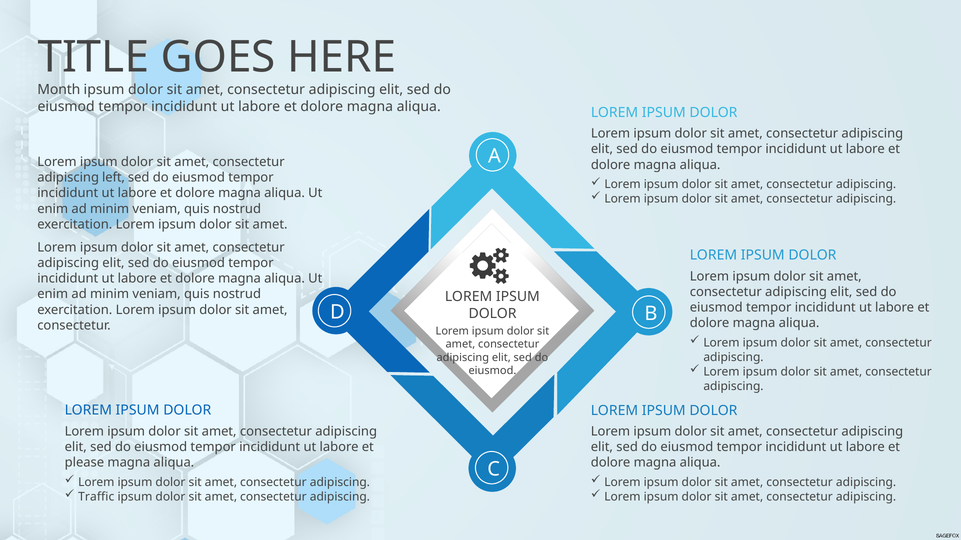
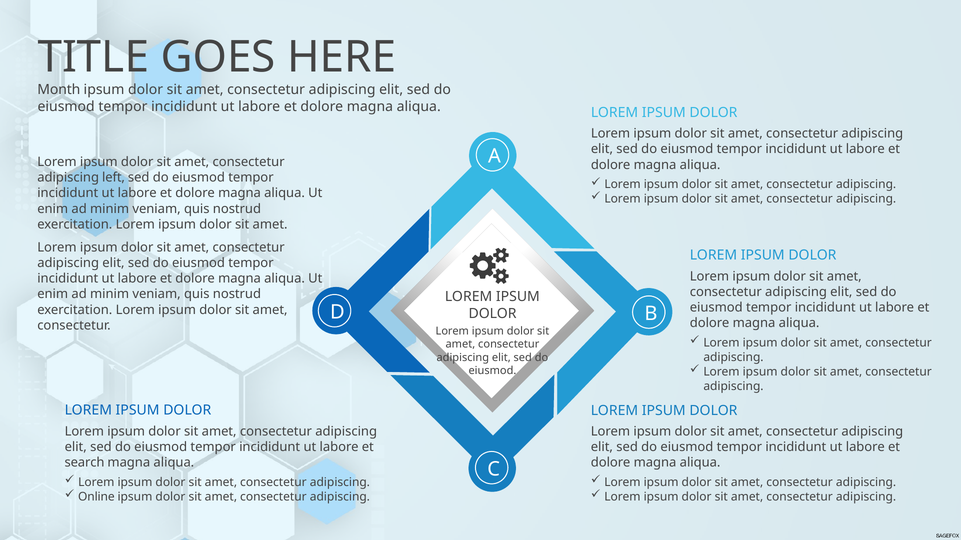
please: please -> search (84, 463)
Traffic: Traffic -> Online (96, 497)
